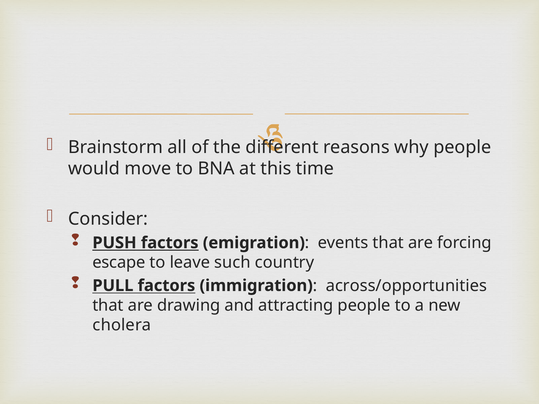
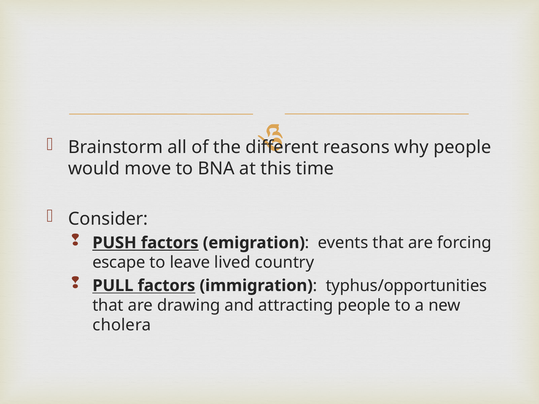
such: such -> lived (232, 263)
across/opportunities: across/opportunities -> typhus/opportunities (406, 286)
